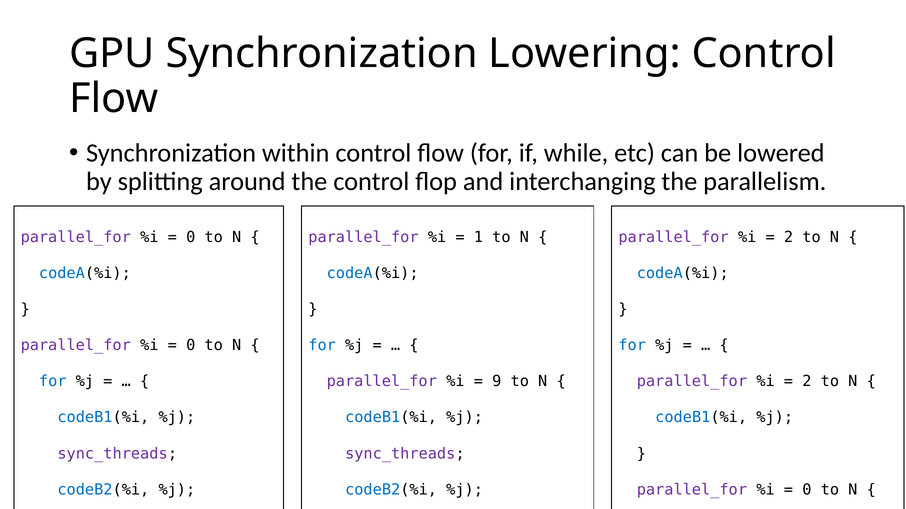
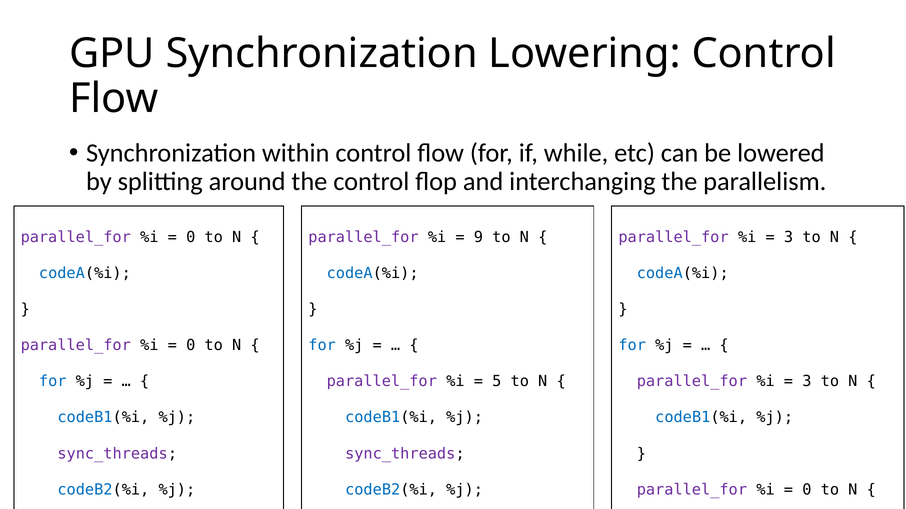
1: 1 -> 9 (478, 238)
2: 2 -> 3 (789, 238)
9: 9 -> 5 (497, 382)
2: 2 -> 3 (807, 382)
